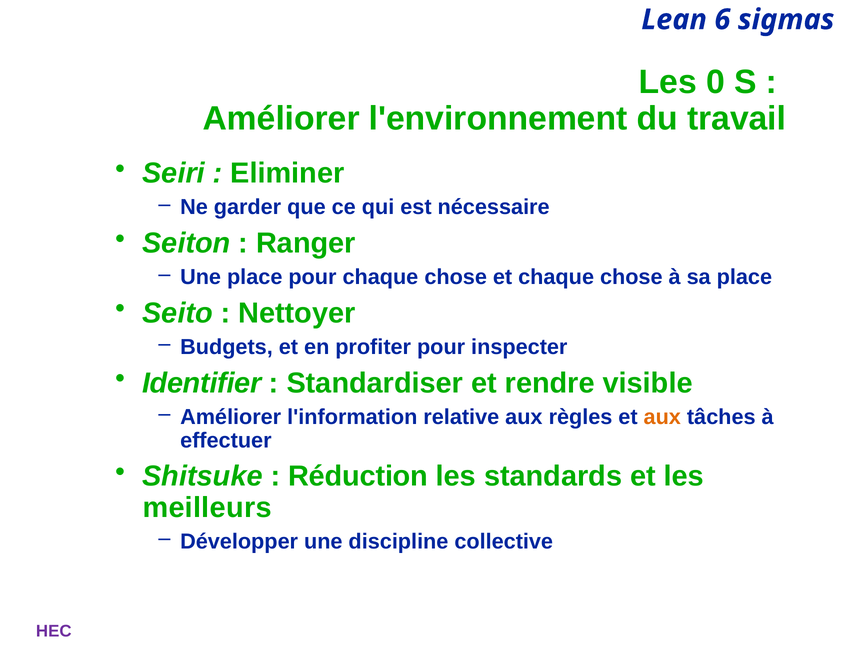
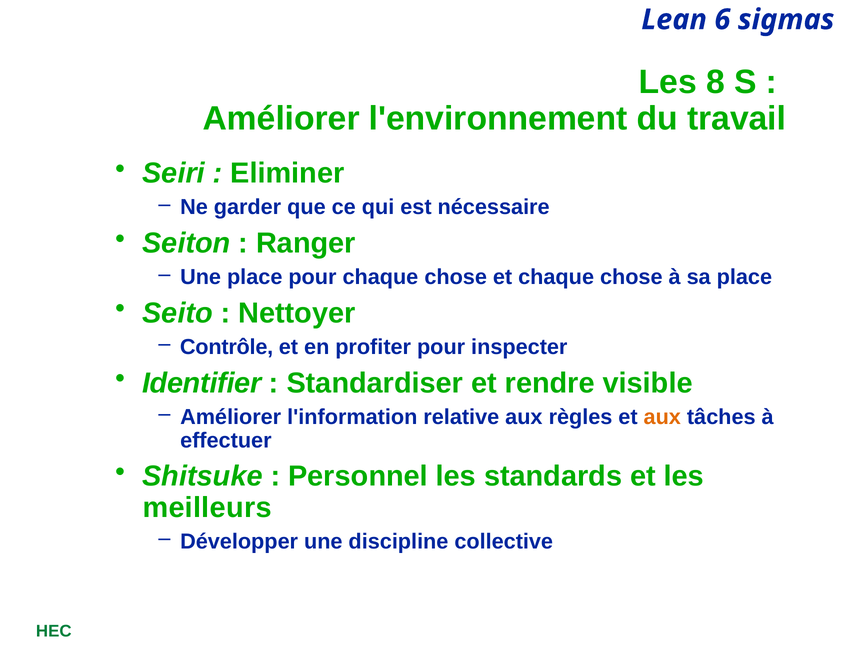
0: 0 -> 8 (716, 82)
Budgets: Budgets -> Contrôle (227, 347)
Réduction: Réduction -> Personnel (358, 476)
HEC colour: purple -> green (54, 630)
